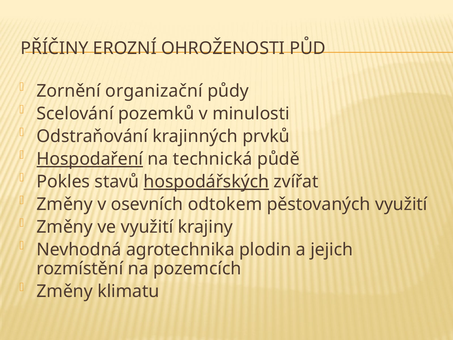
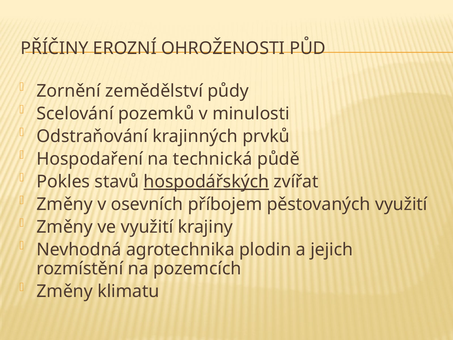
organizační: organizační -> zemědělství (154, 91)
Hospodaření underline: present -> none (90, 159)
odtokem: odtokem -> příbojem (225, 204)
